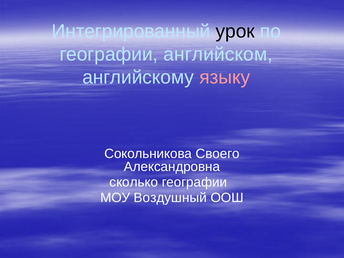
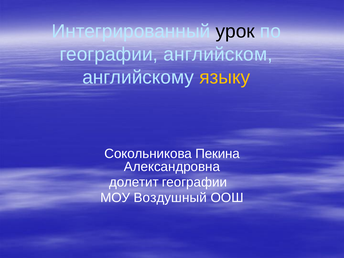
языку colour: pink -> yellow (225, 77)
Своего: Своего -> Пекина (218, 154)
сколько: сколько -> долетит (134, 182)
